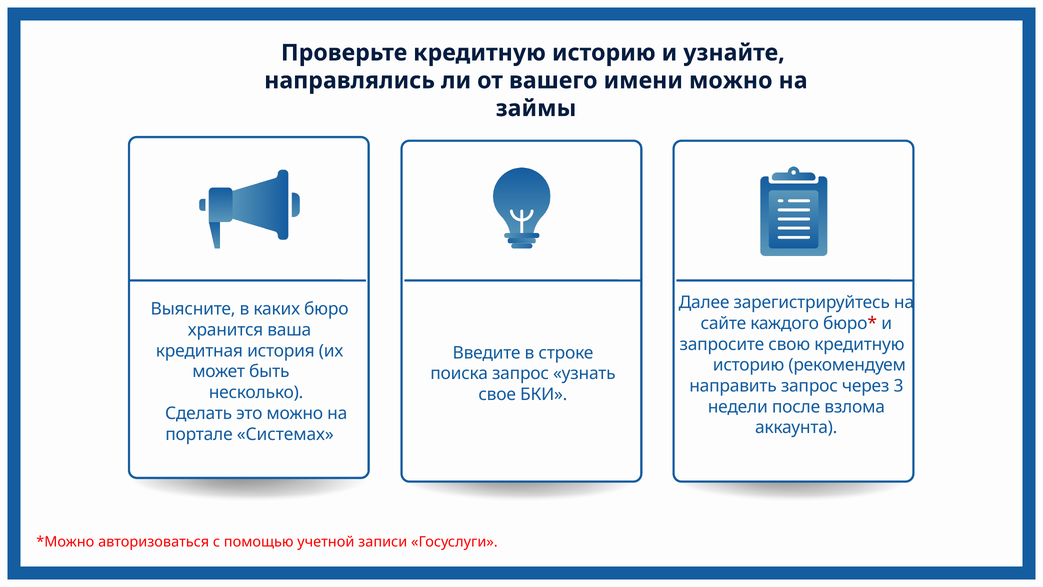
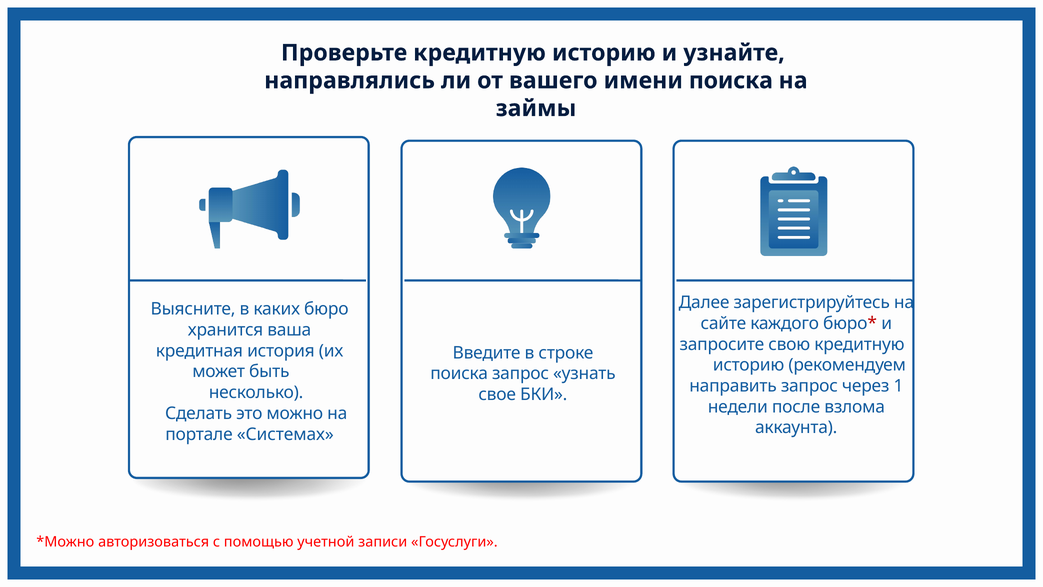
имени можно: можно -> поиска (731, 81)
3: 3 -> 1 (899, 386)
